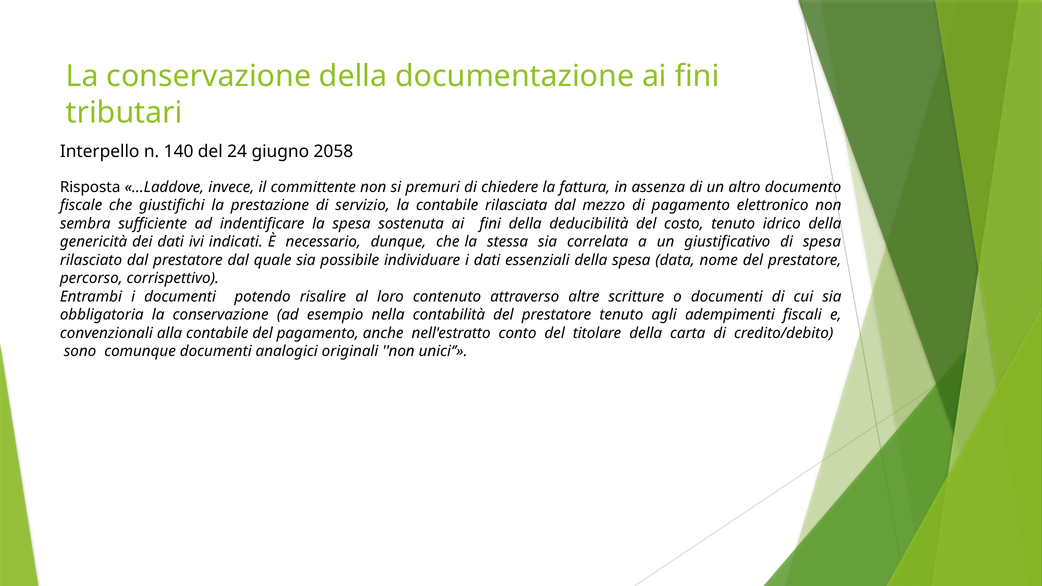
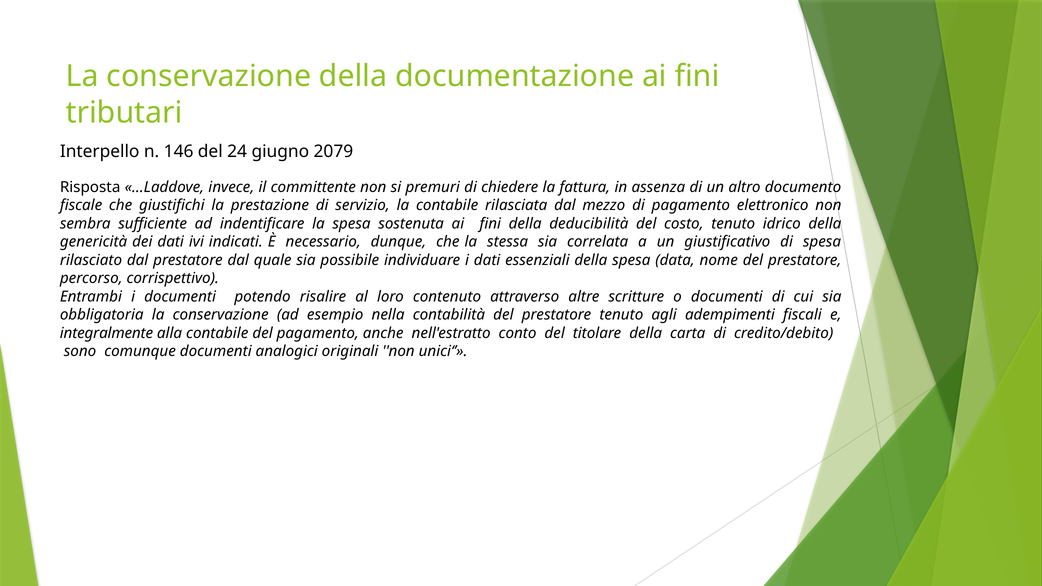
140: 140 -> 146 (179, 152)
2058: 2058 -> 2079 (333, 152)
convenzionali: convenzionali -> integralmente (106, 333)
